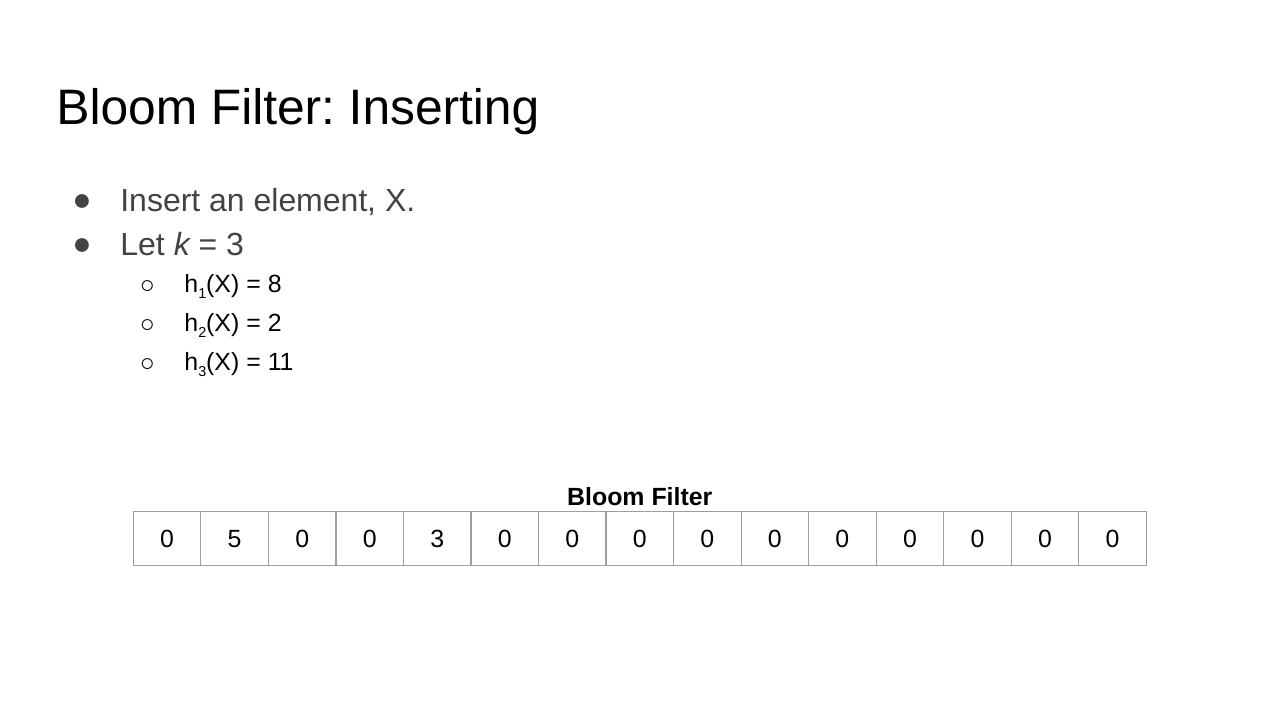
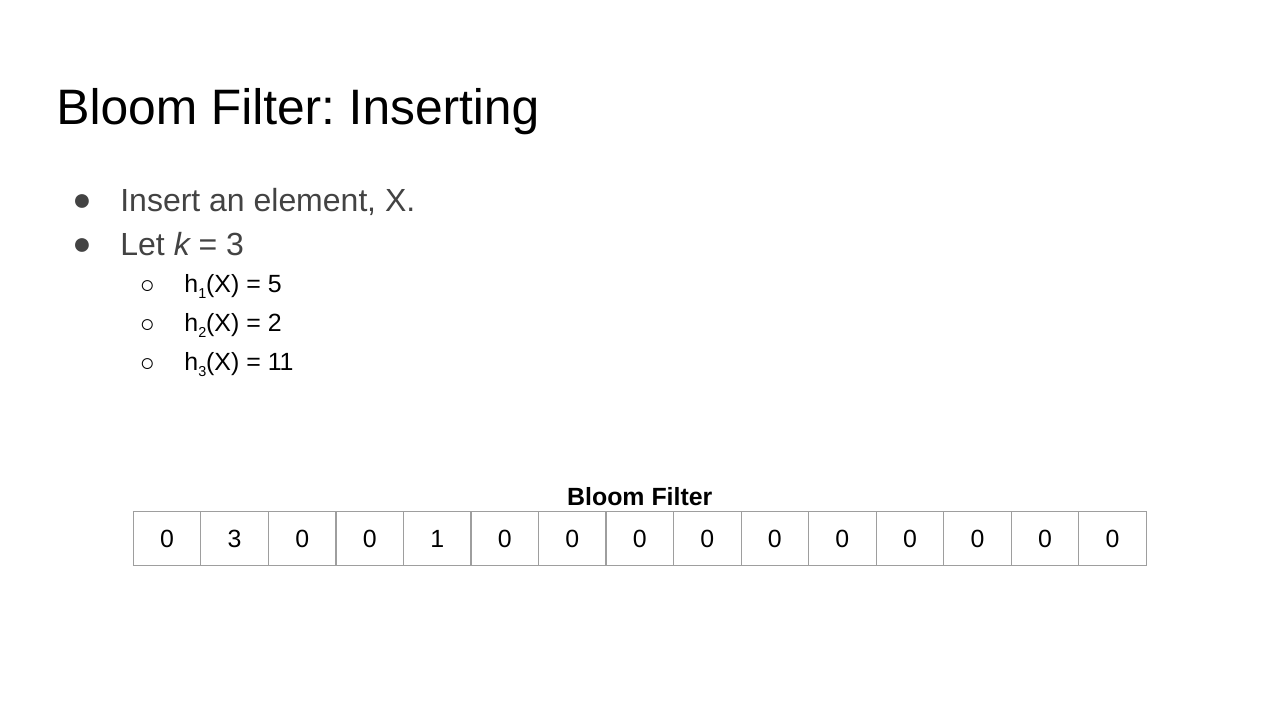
8: 8 -> 5 (275, 284)
0 5: 5 -> 3 (235, 539)
0 3: 3 -> 1 (437, 539)
